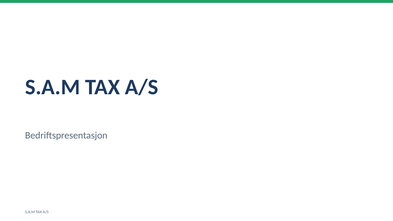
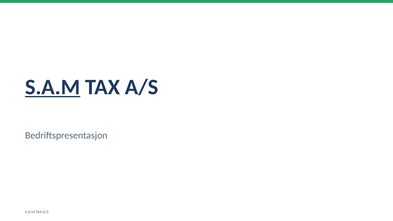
S.A.M underline: none -> present (53, 87)
